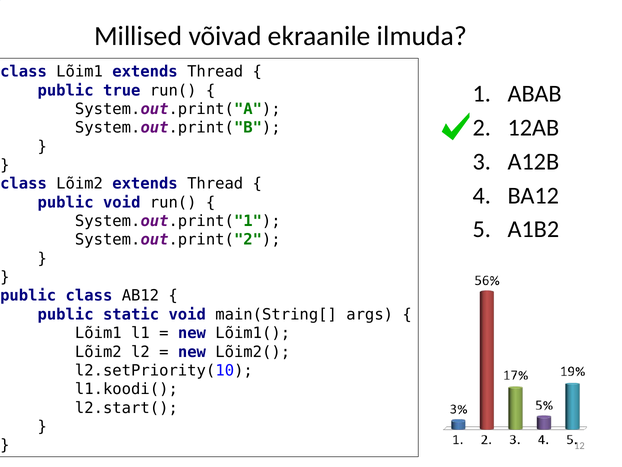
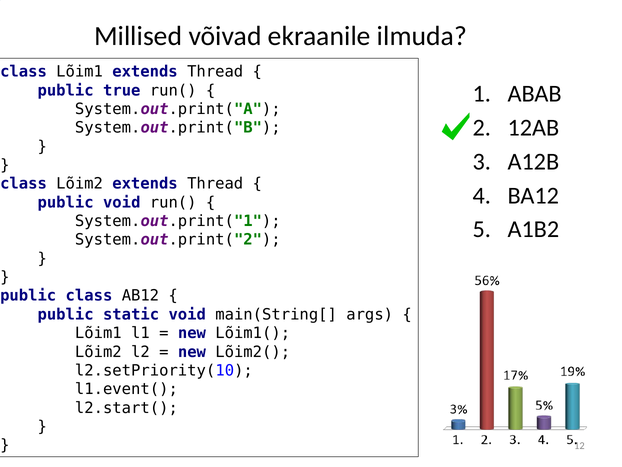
l1.koodi(: l1.koodi( -> l1.event( (126, 389)
